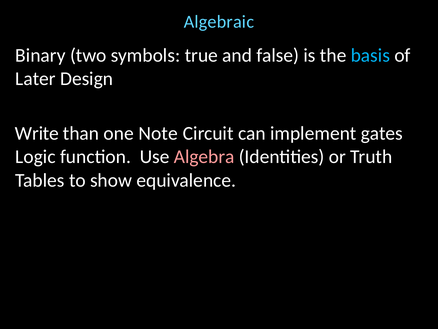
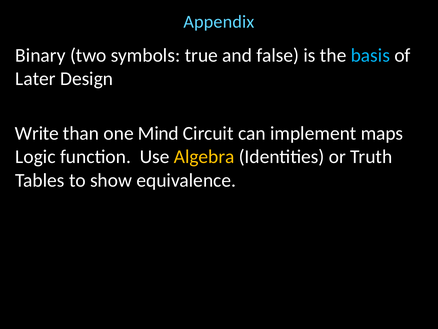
Algebraic: Algebraic -> Appendix (219, 22)
Note: Note -> Mind (158, 133)
gates: gates -> maps (382, 133)
Algebra colour: pink -> yellow (204, 157)
